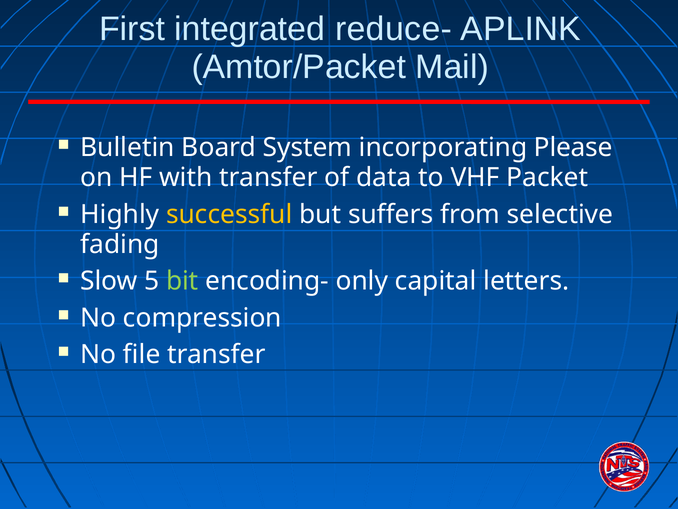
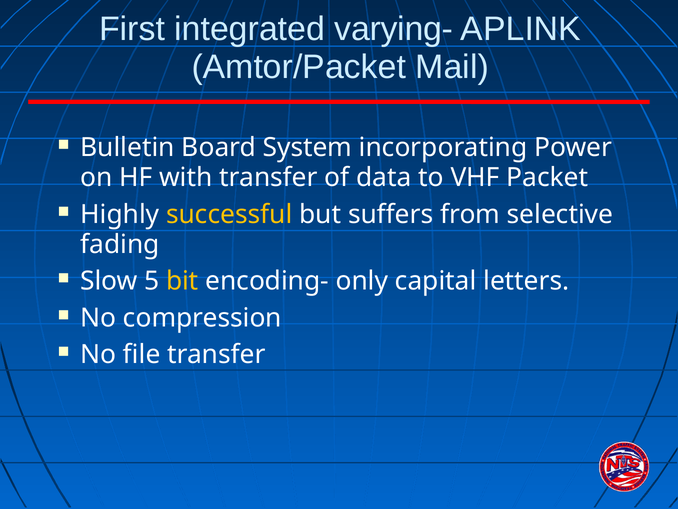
reduce-: reduce- -> varying- (394, 29)
Please: Please -> Power (573, 147)
bit colour: light green -> yellow (182, 281)
